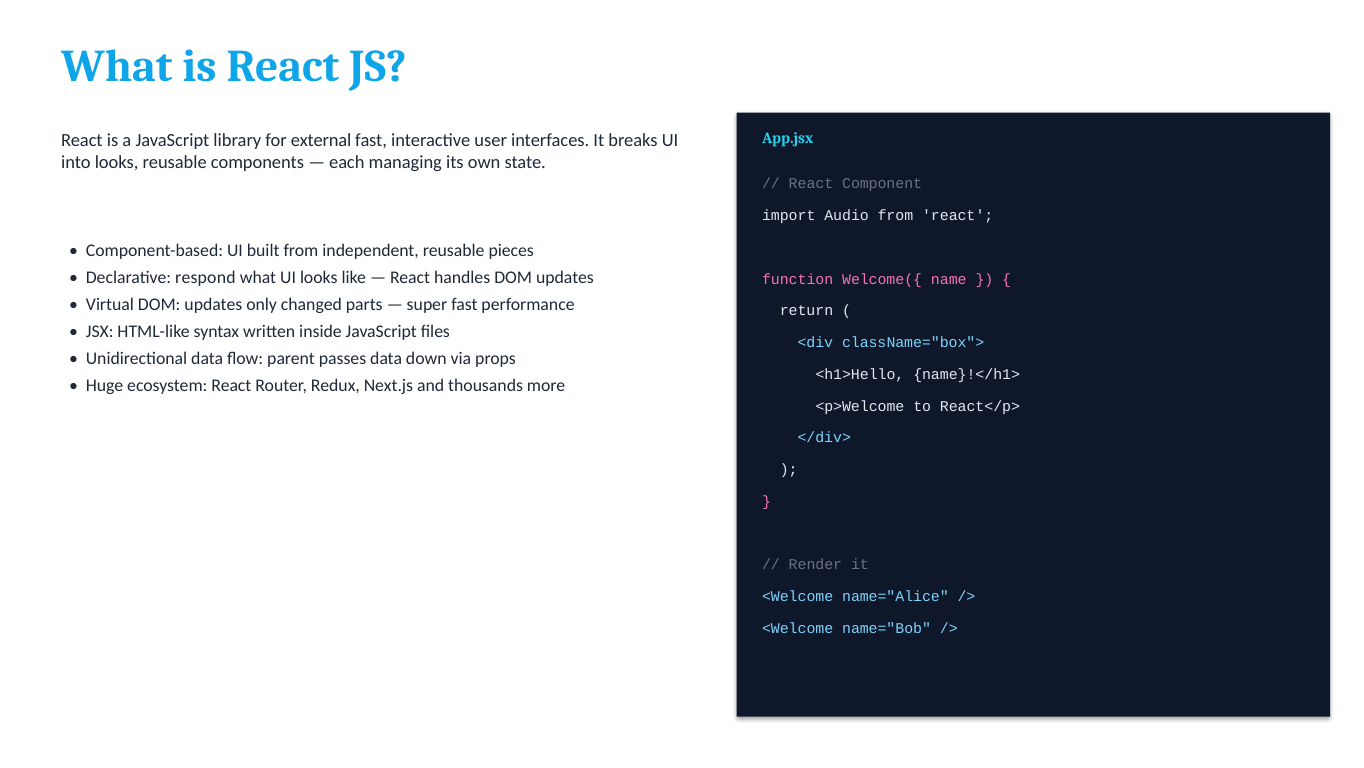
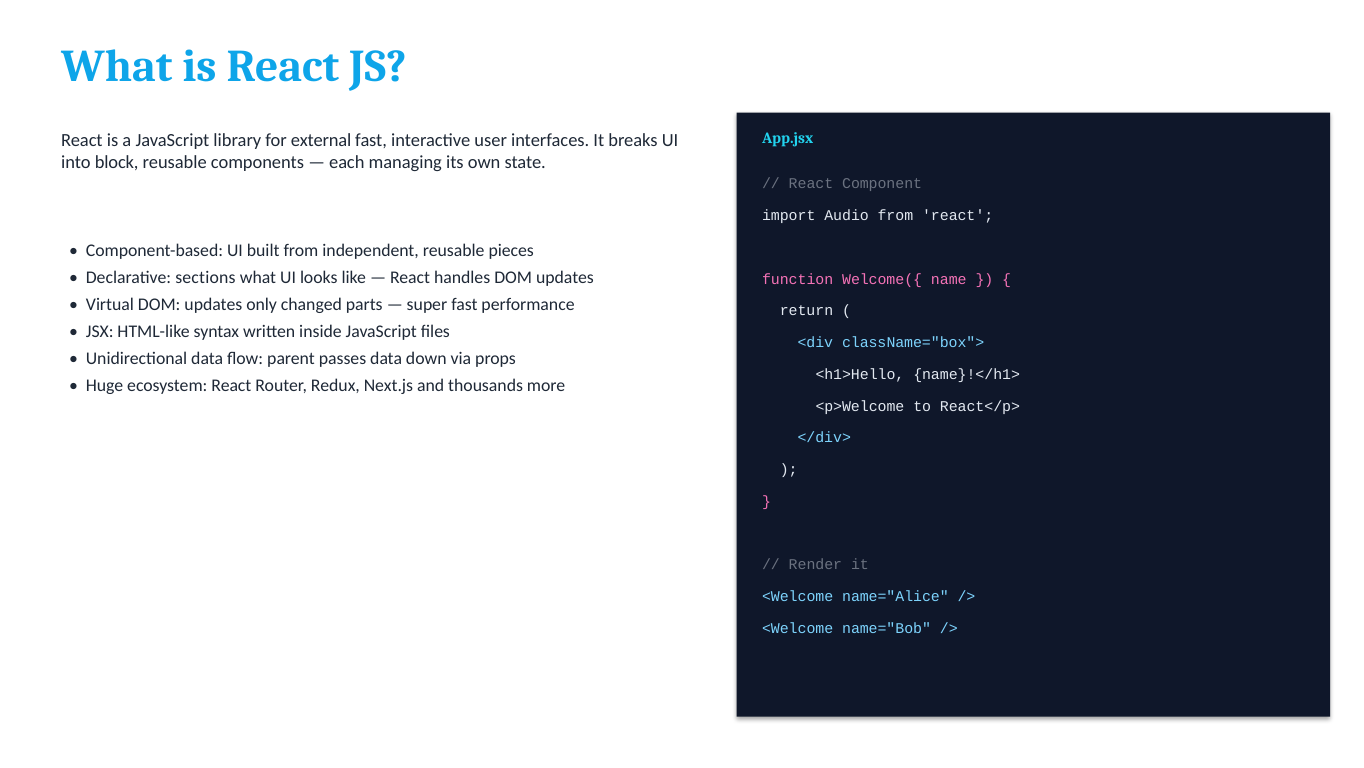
into looks: looks -> block (117, 162)
respond: respond -> sections (205, 277)
